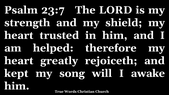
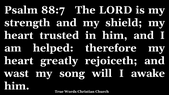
23:7: 23:7 -> 88:7 (53, 10)
kept: kept -> wast (16, 73)
